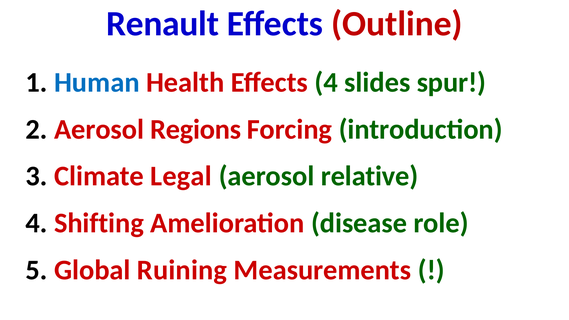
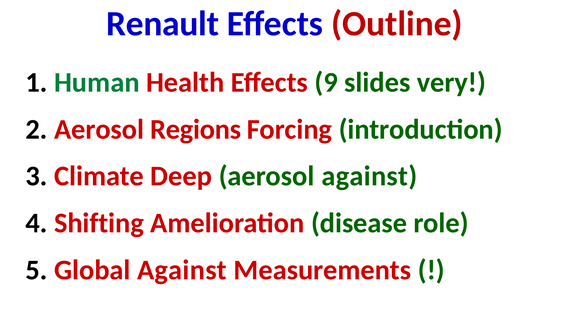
Human colour: blue -> green (97, 82)
Effects 4: 4 -> 9 (326, 82)
spur: spur -> very (451, 82)
Legal: Legal -> Deep (181, 176)
aerosol relative: relative -> against (369, 176)
Global Ruining: Ruining -> Against (182, 270)
